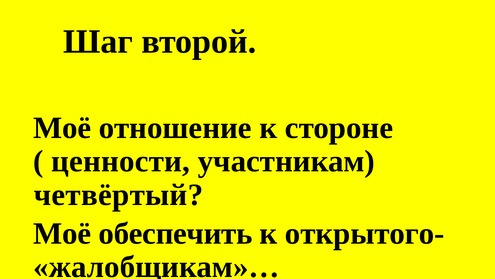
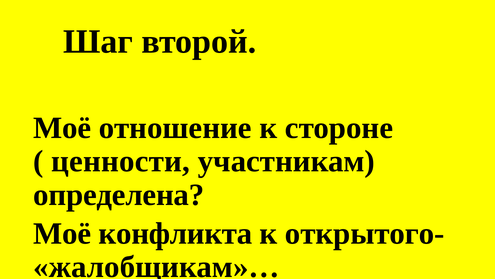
четвёртый: четвёртый -> определена (119, 194)
обеспечить: обеспечить -> конфликта (176, 233)
